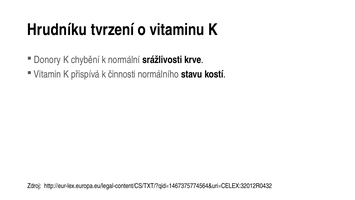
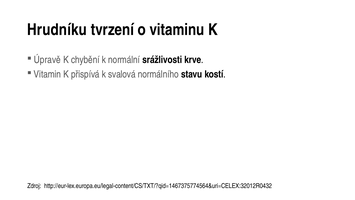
Donory: Donory -> Úpravě (47, 60)
činnosti: činnosti -> svalová (122, 74)
